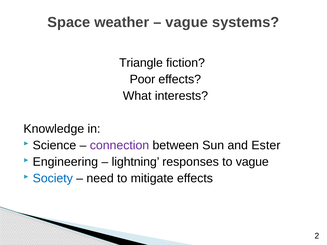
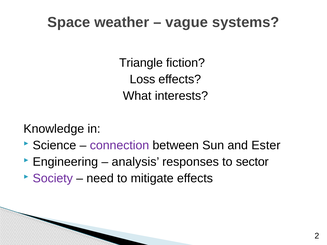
Poor: Poor -> Loss (142, 79)
lightning: lightning -> analysis (135, 162)
to vague: vague -> sector (252, 162)
Society colour: blue -> purple (53, 179)
